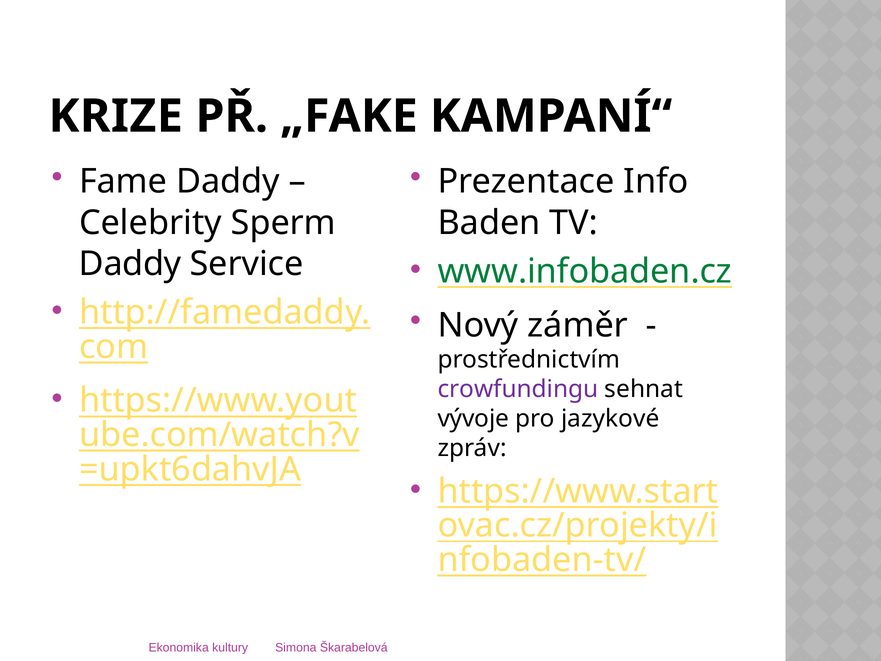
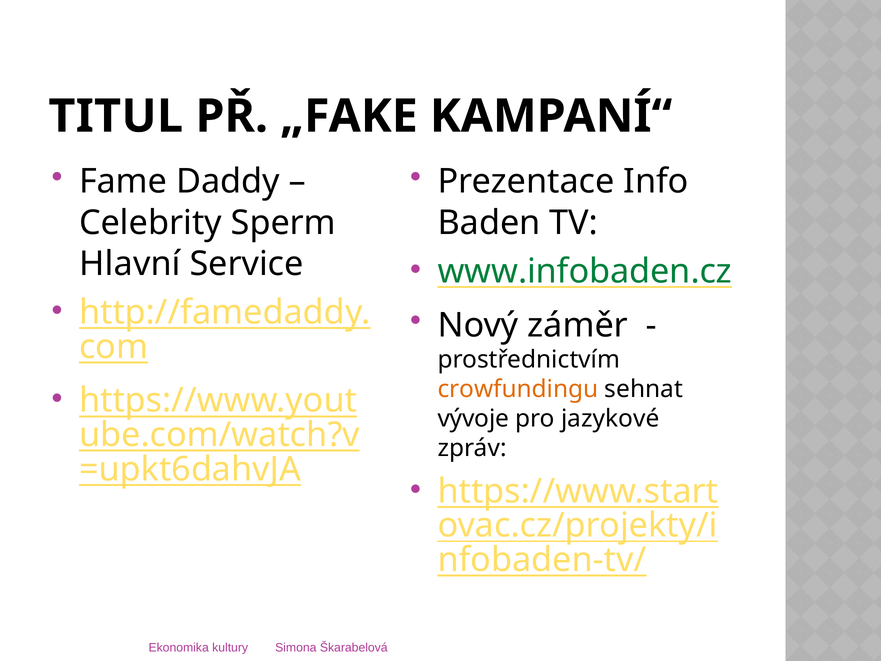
KRIZE: KRIZE -> TITUL (116, 116)
Daddy: Daddy -> Hlavní (130, 264)
crowfundingu colour: purple -> orange (518, 389)
